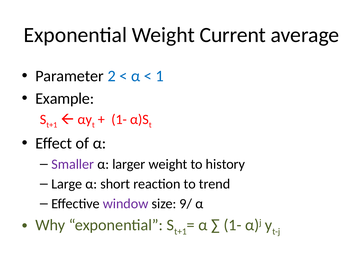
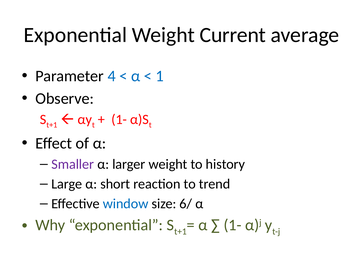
2: 2 -> 4 (112, 76)
Example: Example -> Observe (65, 99)
window colour: purple -> blue (126, 204)
9/: 9/ -> 6/ (186, 204)
